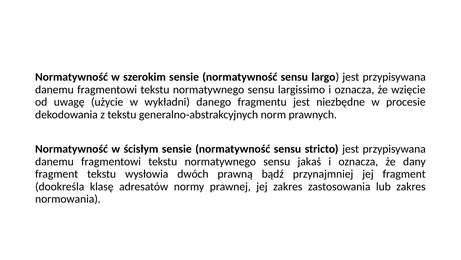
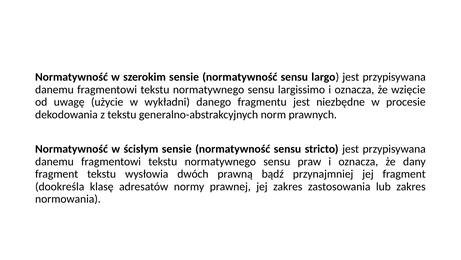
jakaś: jakaś -> praw (309, 161)
